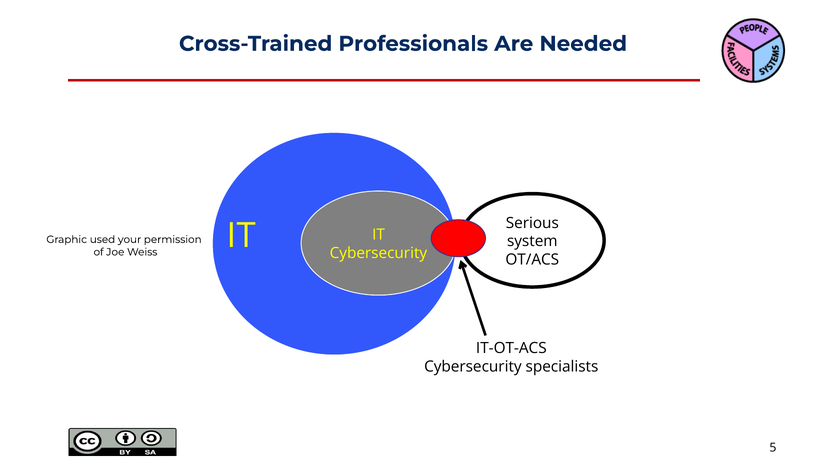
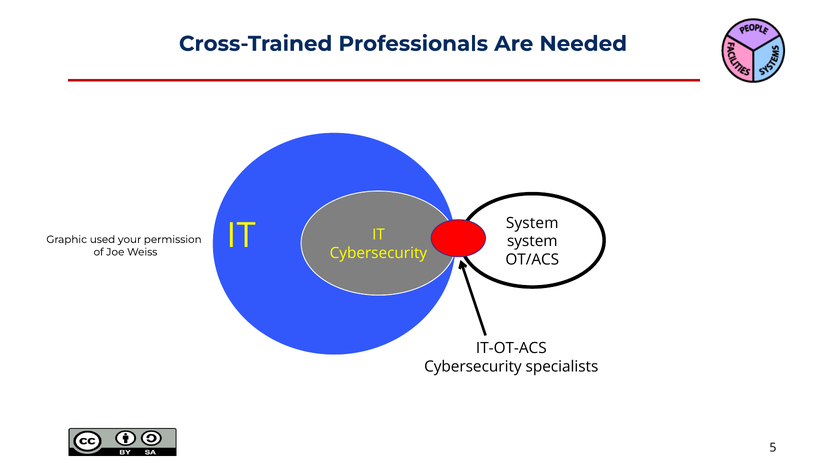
Serious: Serious -> System (532, 223)
